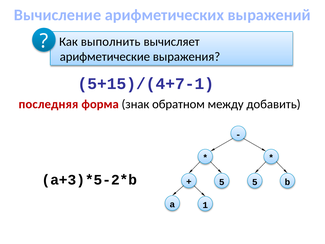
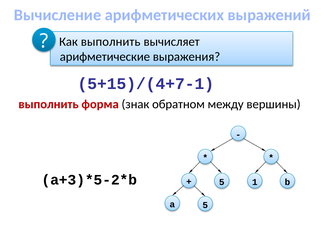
последняя: последняя -> выполнить (49, 104)
добавить: добавить -> вершины (274, 104)
5 5: 5 -> 1 (255, 182)
a 1: 1 -> 5 (205, 205)
